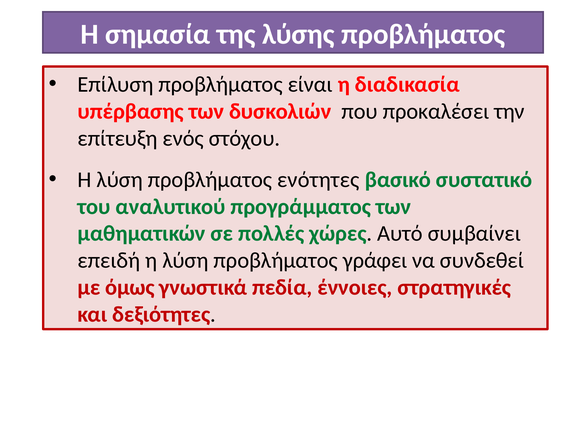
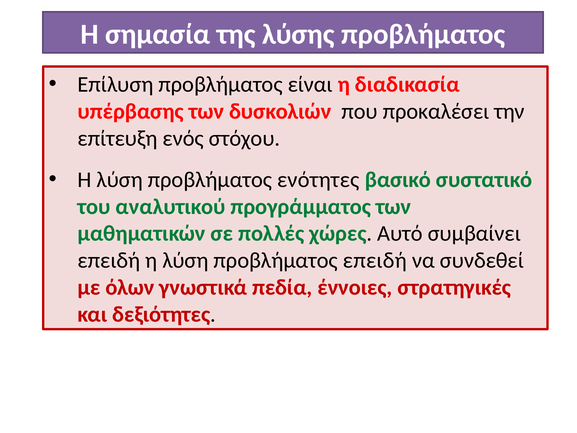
προβλήματος γράφει: γράφει -> επειδή (375, 260)
όμως: όμως -> όλων (130, 287)
